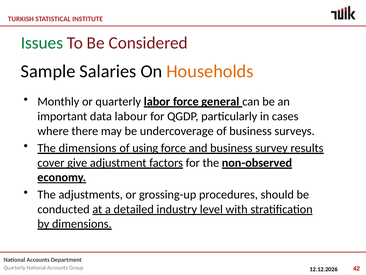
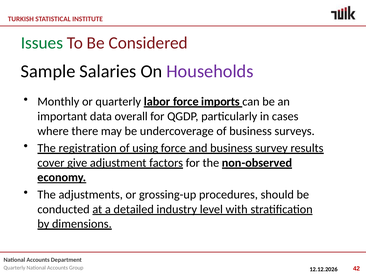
Households colour: orange -> purple (210, 71)
general: general -> imports (221, 102)
labour: labour -> overall (131, 116)
The dimensions: dimensions -> registration (88, 148)
